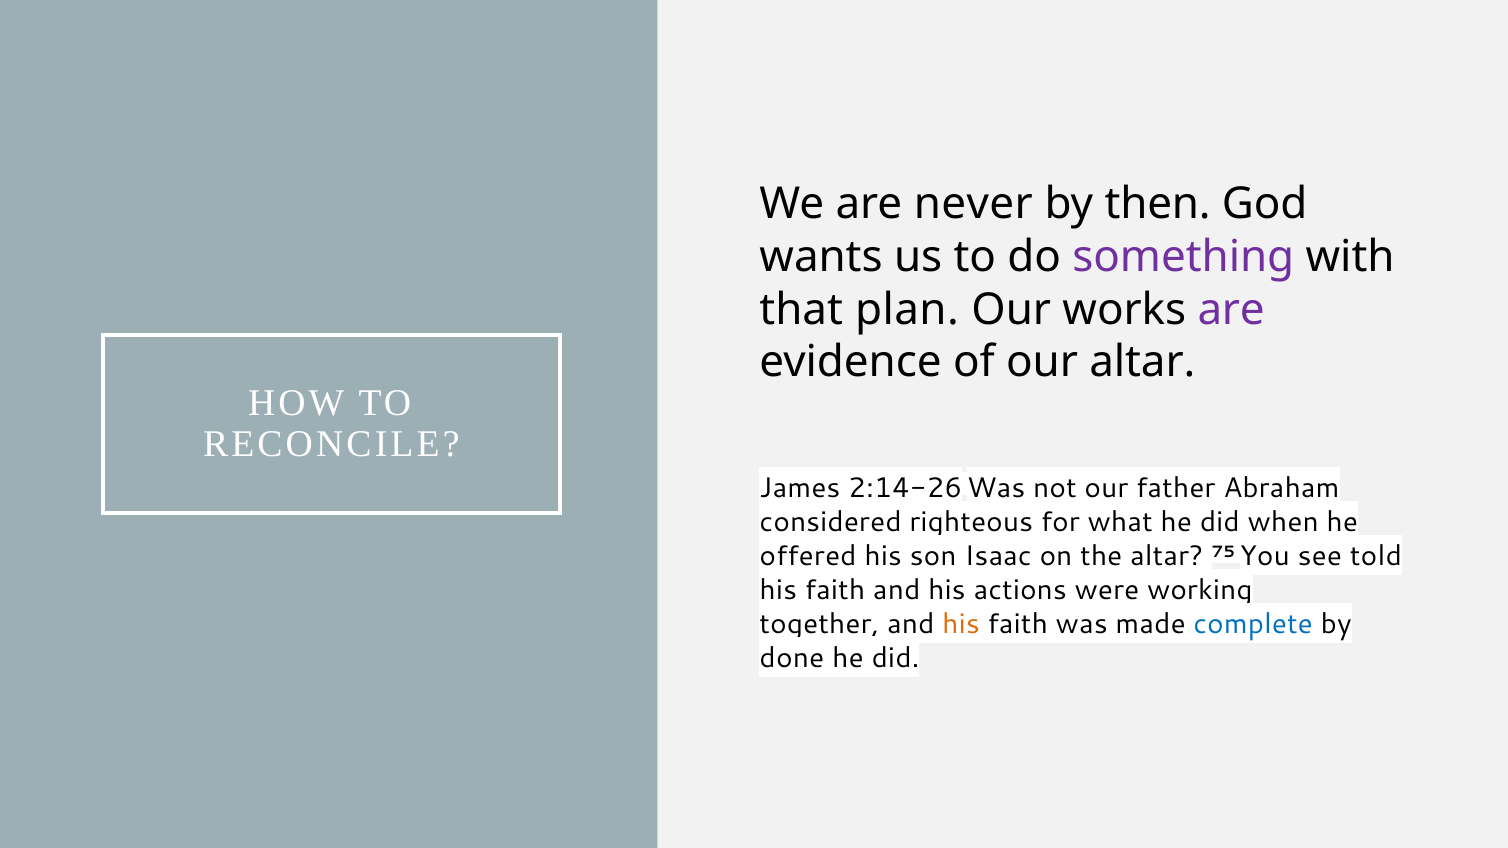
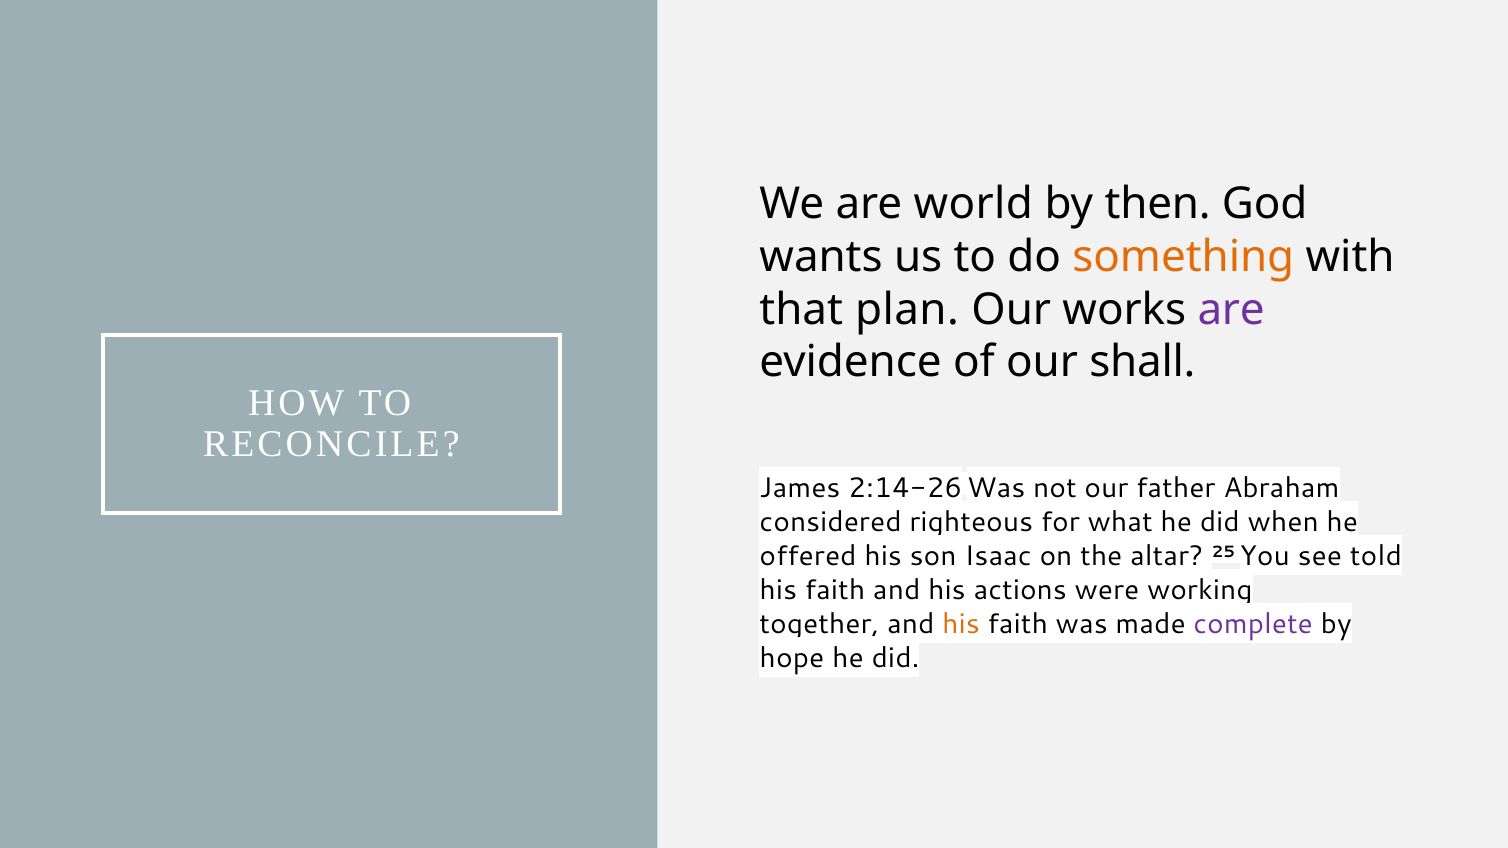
never: never -> world (973, 204)
something colour: purple -> orange (1183, 257)
our altar: altar -> shall (1142, 362)
75: 75 -> 25 (1223, 552)
complete colour: blue -> purple (1253, 624)
done: done -> hope (792, 658)
